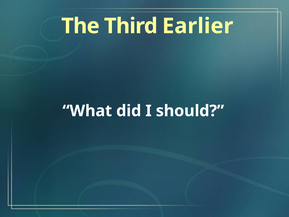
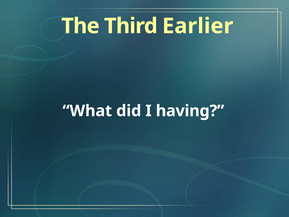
should: should -> having (190, 111)
